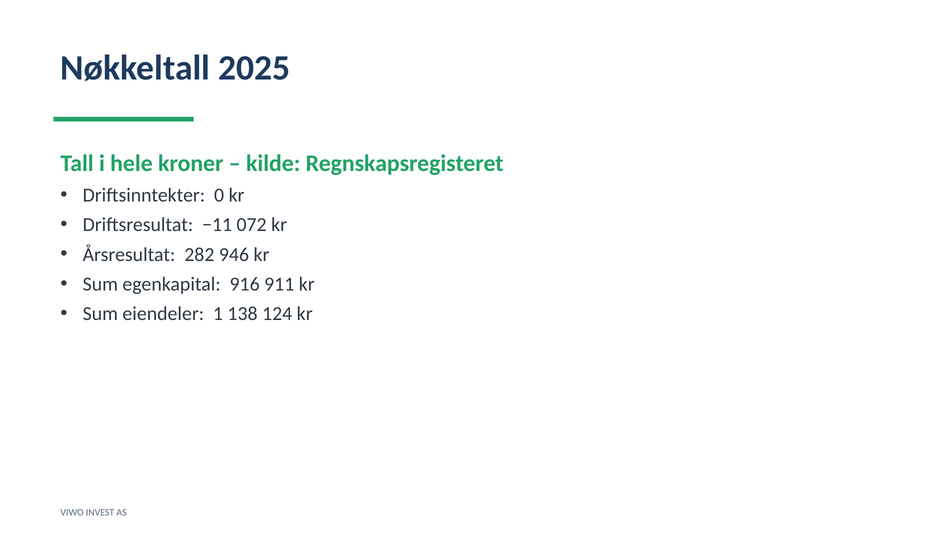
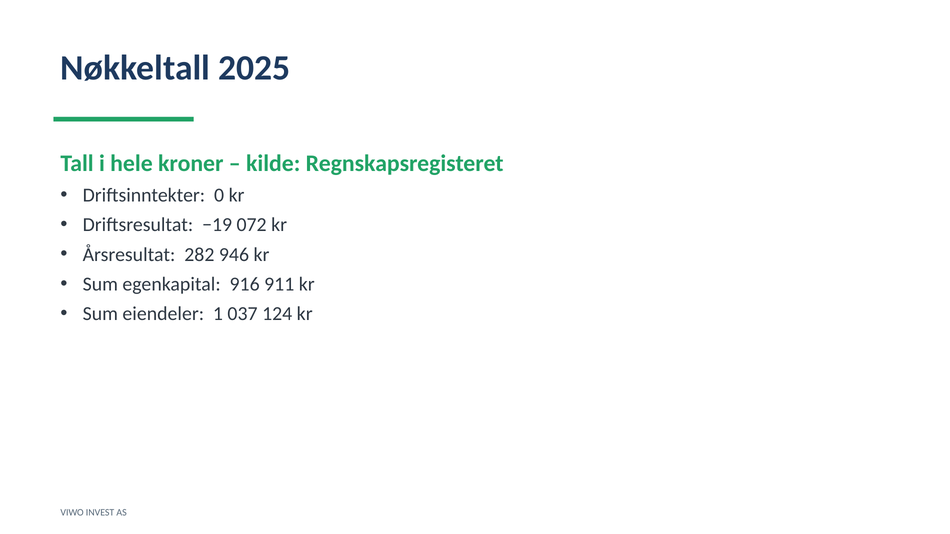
−11: −11 -> −19 (217, 225)
138: 138 -> 037 (243, 314)
